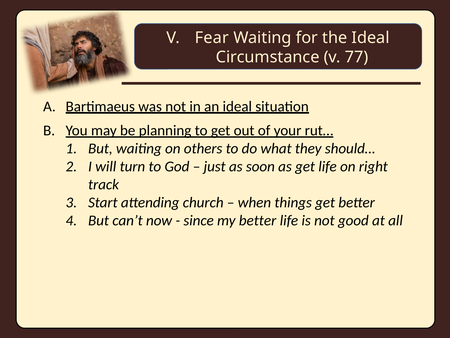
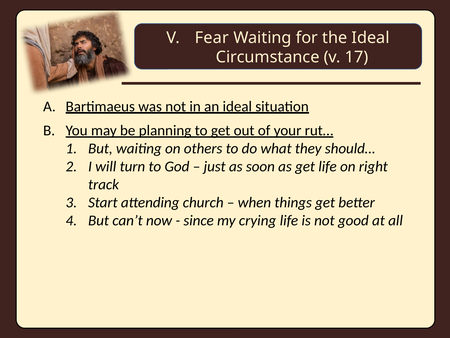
77: 77 -> 17 (357, 57)
my better: better -> crying (258, 220)
